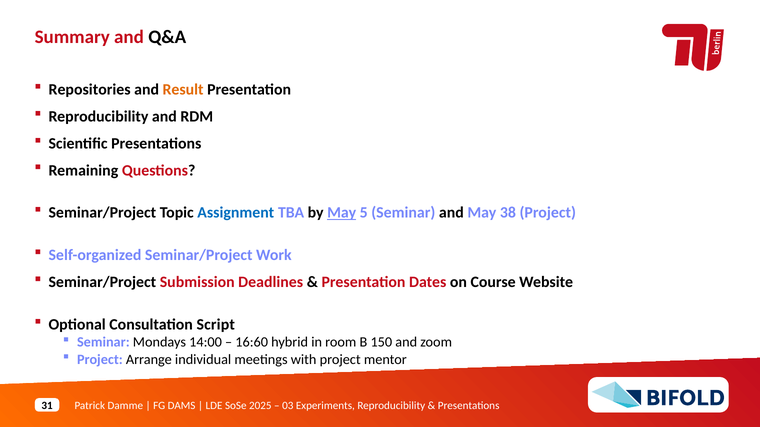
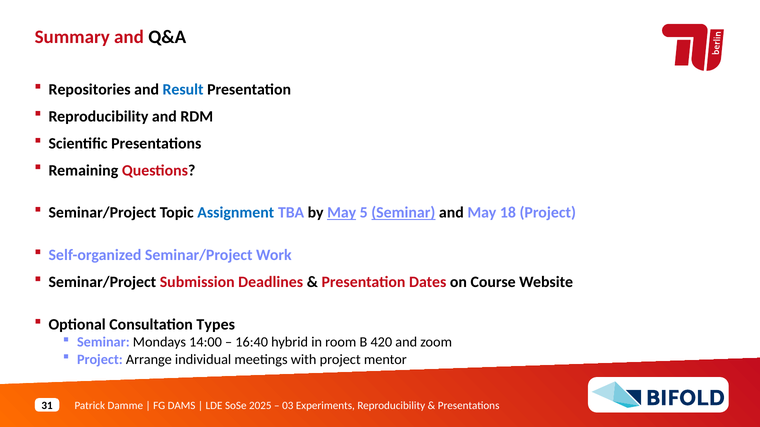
Result colour: orange -> blue (183, 90)
Seminar underline: none -> present (403, 213)
38: 38 -> 18 (508, 213)
Script: Script -> Types (216, 325)
16:60: 16:60 -> 16:40 (252, 343)
150: 150 -> 420 (381, 343)
